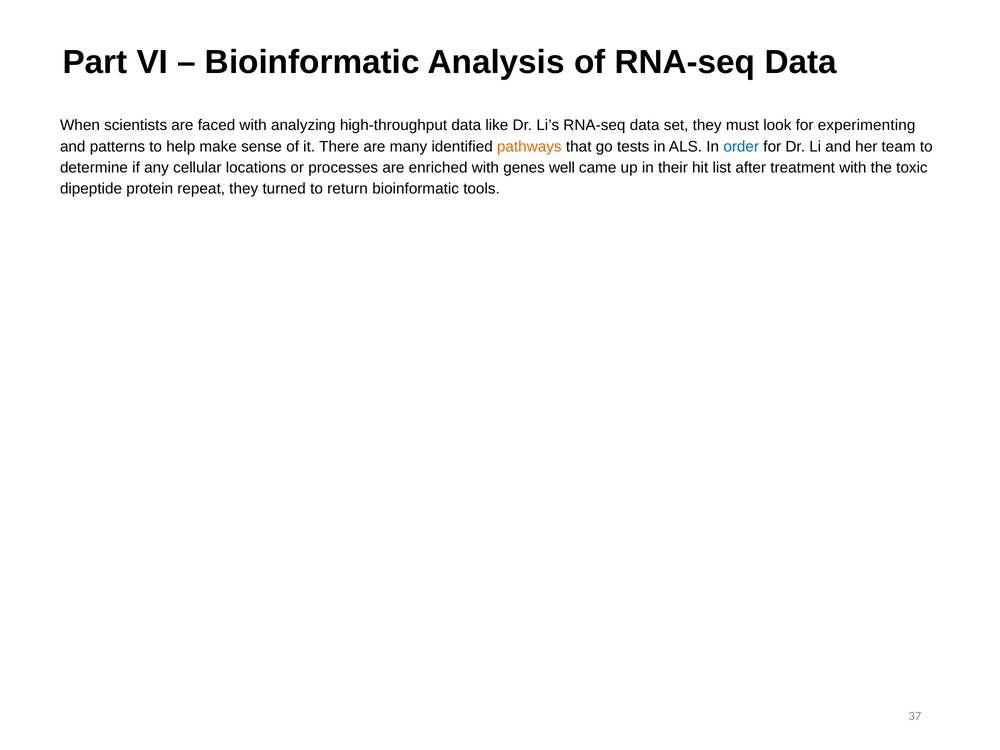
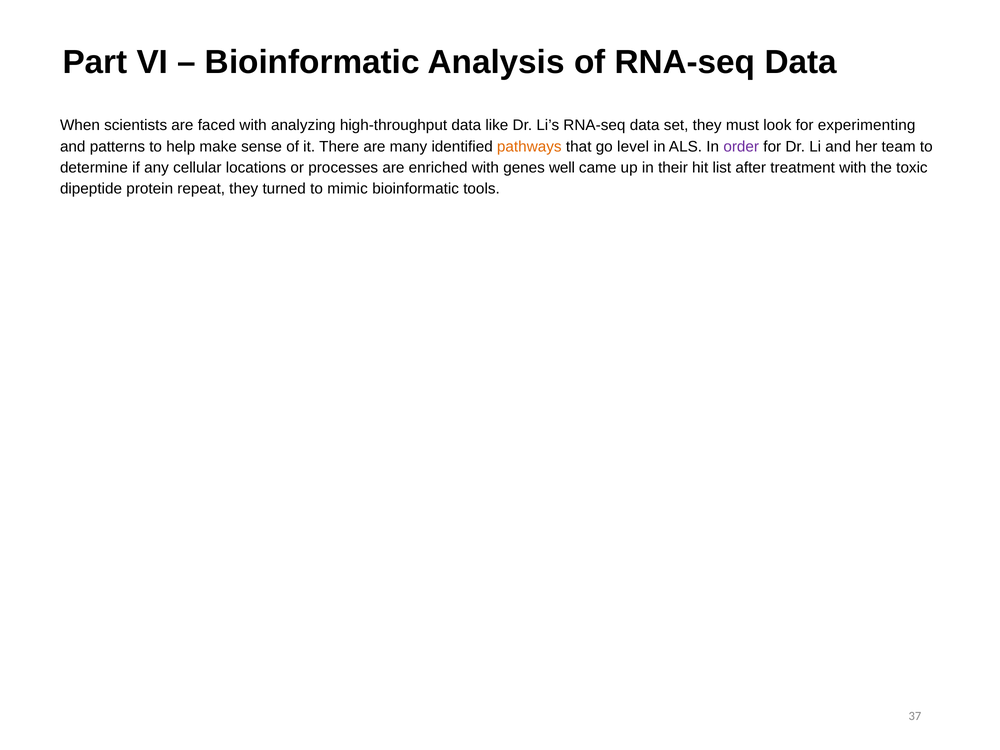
tests: tests -> level (633, 146)
order colour: blue -> purple (741, 146)
return: return -> mimic (348, 189)
